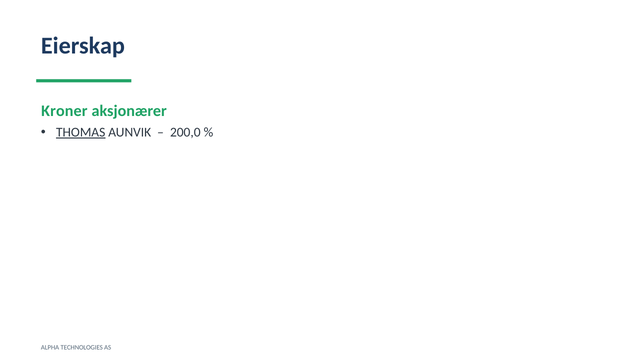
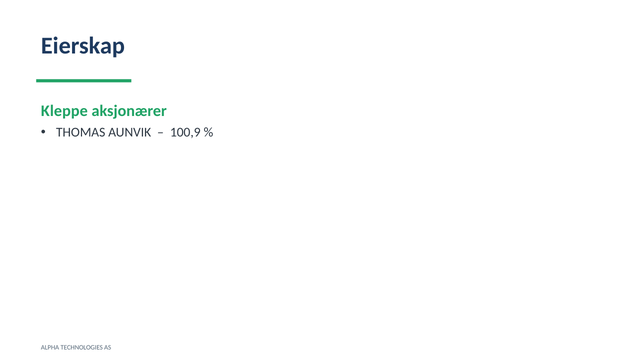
Kroner: Kroner -> Kleppe (64, 111)
THOMAS underline: present -> none (81, 132)
200,0: 200,0 -> 100,9 (185, 132)
